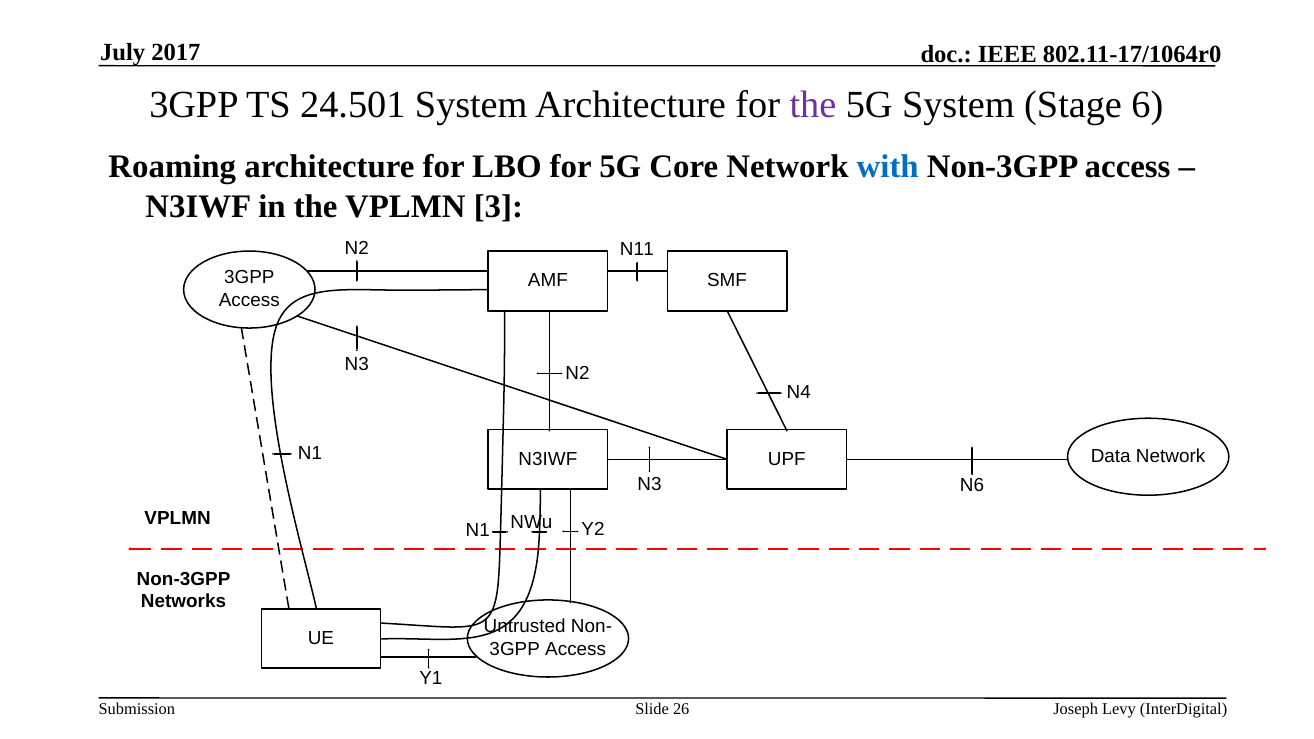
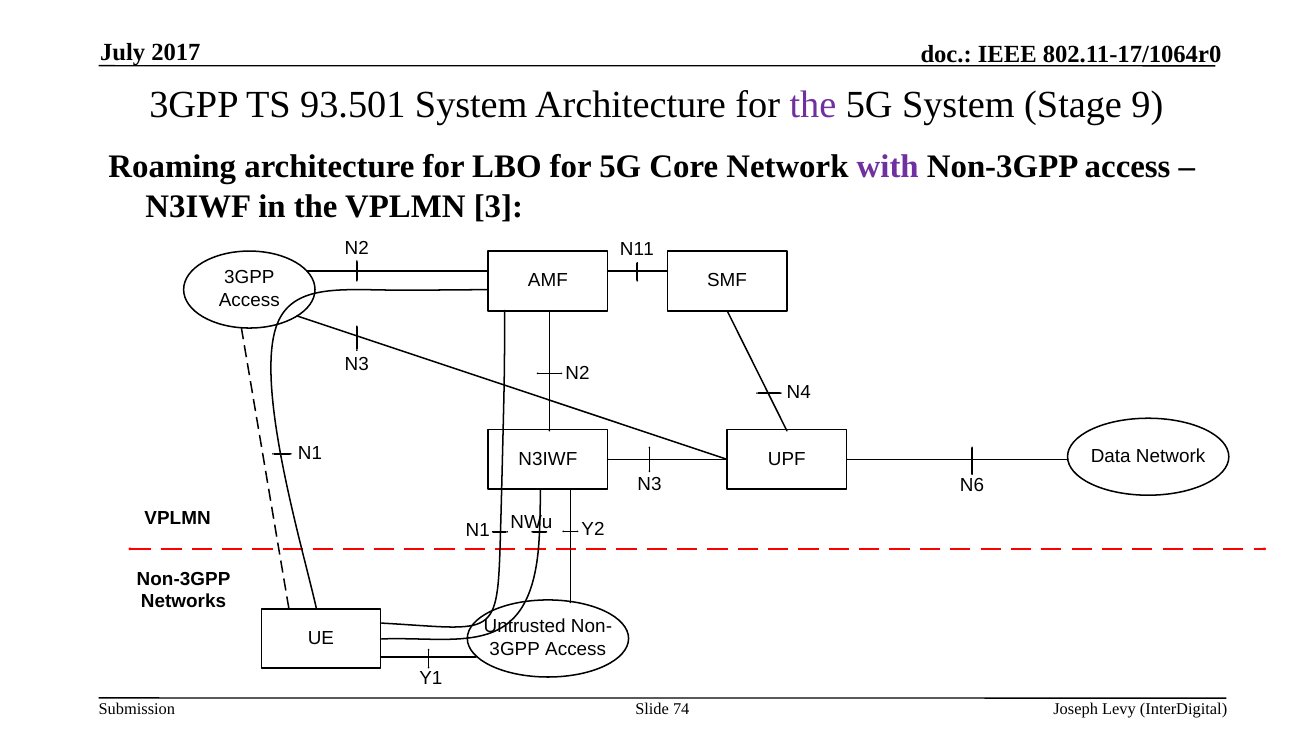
24.501: 24.501 -> 93.501 (353, 105)
6: 6 -> 9 (1147, 105)
with colour: blue -> purple (888, 167)
26: 26 -> 74 (681, 709)
